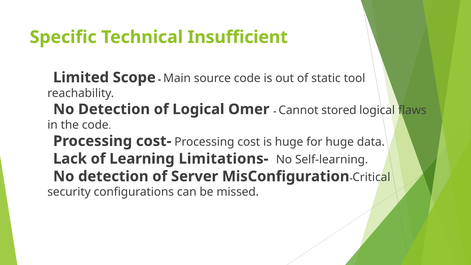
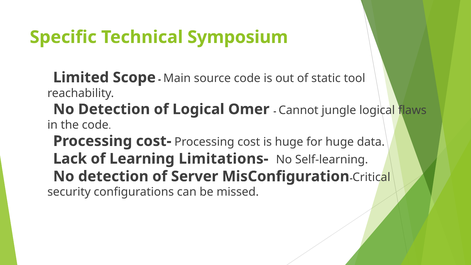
Insufficient: Insufficient -> Symposium (238, 37)
stored: stored -> jungle (339, 110)
